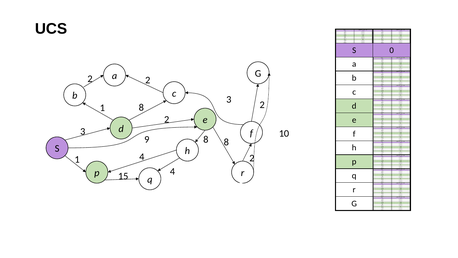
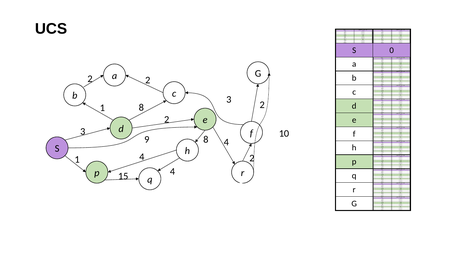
9 8: 8 -> 4 (226, 142)
